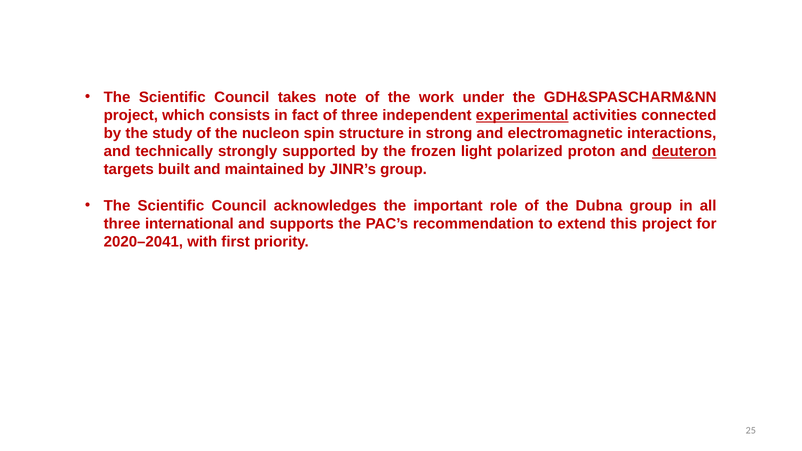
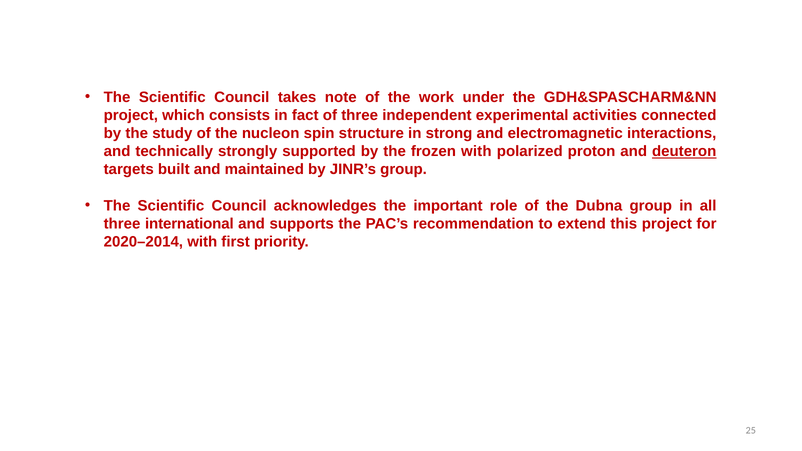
experimental underline: present -> none (522, 115)
frozen light: light -> with (476, 151)
2020–2041: 2020–2041 -> 2020–2014 (143, 242)
